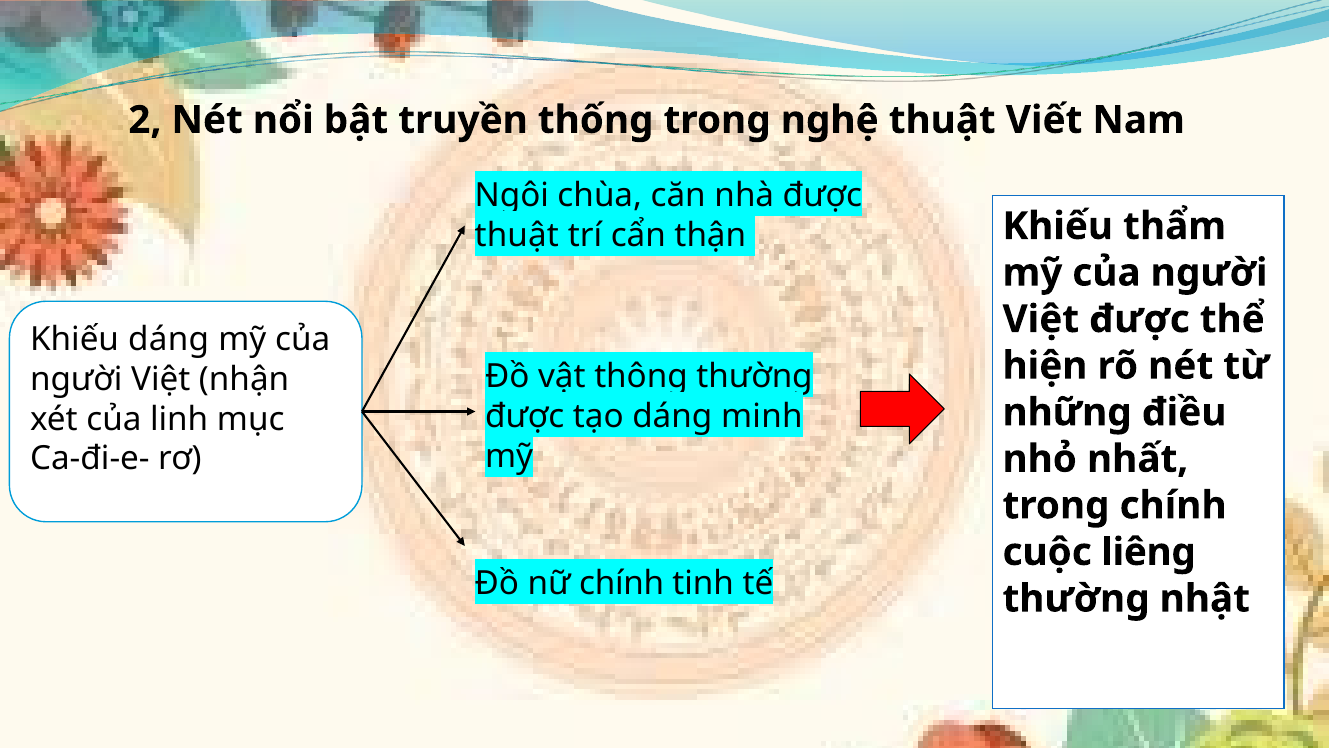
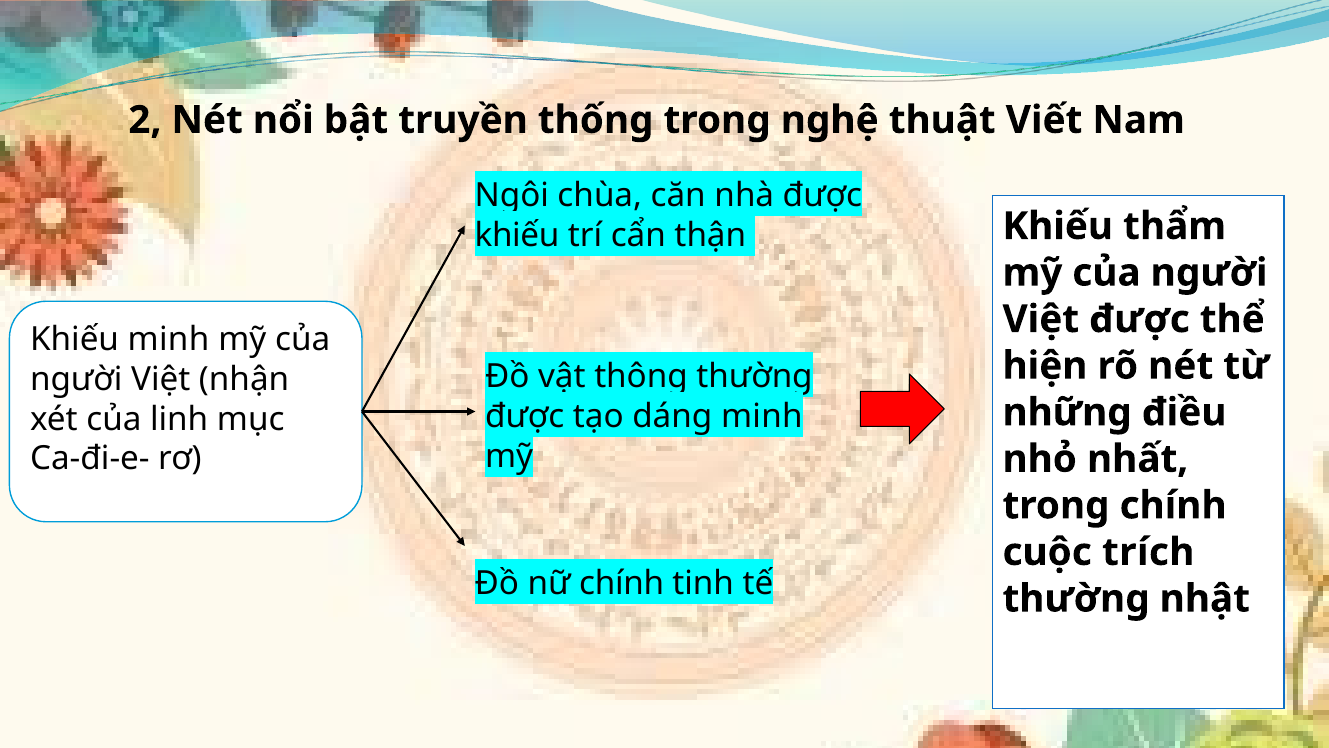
thuật: thuật -> khiếu (517, 235)
Khiếu dáng: dáng -> minh (169, 339)
liêng: liêng -> trích (1148, 552)
